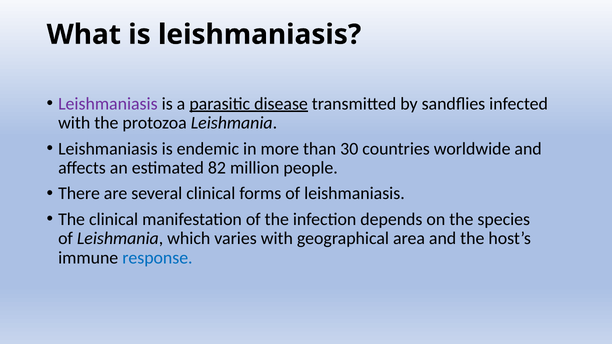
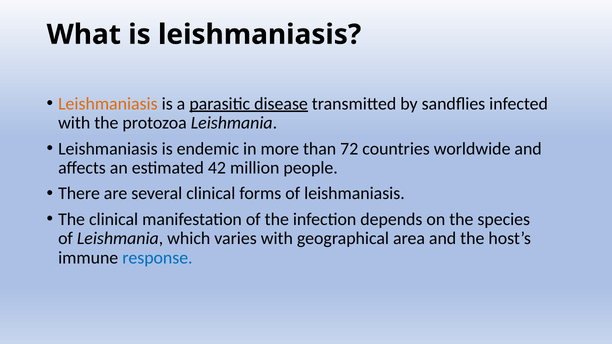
Leishmaniasis colour: purple -> orange (108, 104)
30: 30 -> 72 (349, 149)
82: 82 -> 42 (217, 168)
